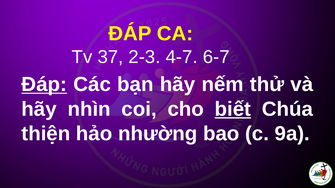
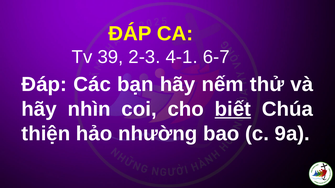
37: 37 -> 39 (110, 57)
4-7: 4-7 -> 4-1 (182, 57)
Ðáp underline: present -> none (44, 85)
